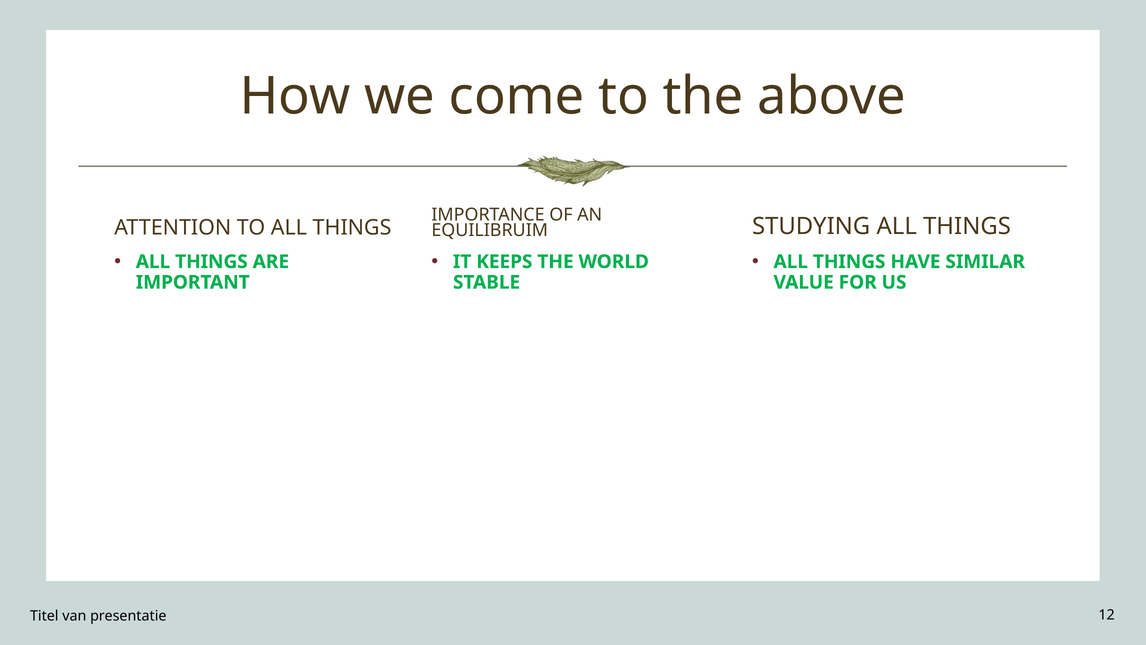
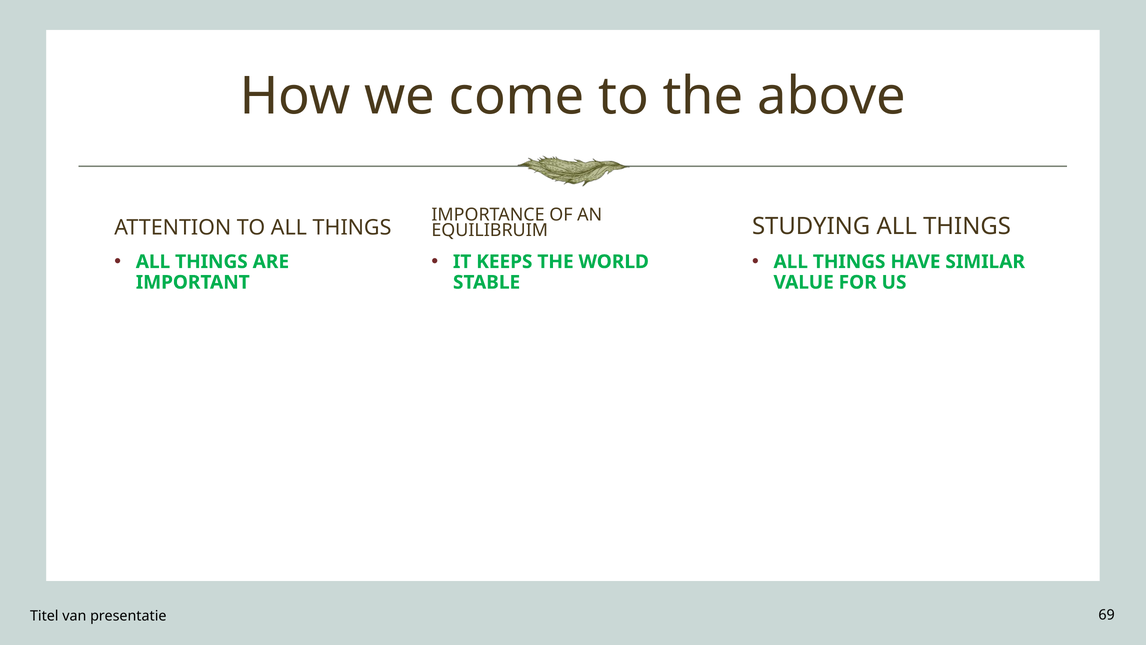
12: 12 -> 69 (1107, 614)
